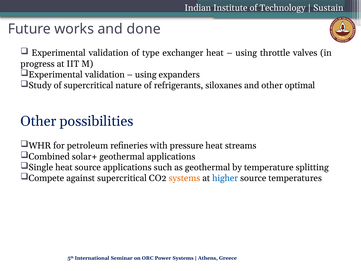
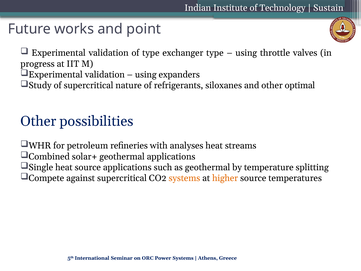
done: done -> point (144, 29)
exchanger heat: heat -> type (215, 53)
pressure: pressure -> analyses (187, 146)
higher colour: blue -> orange (225, 178)
